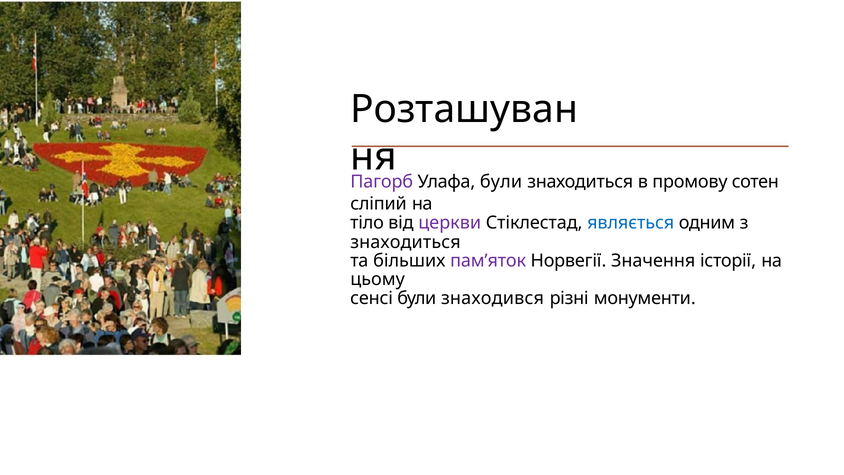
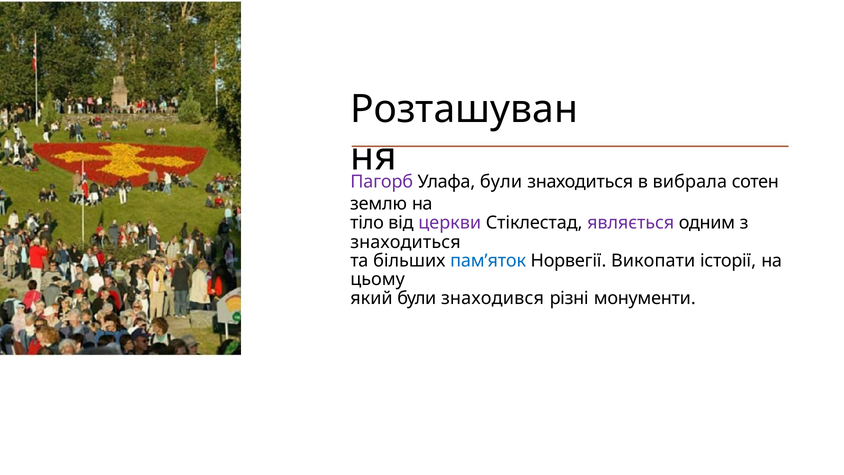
промову: промову -> вибрала (690, 182)
сліпий: сліпий -> землю (379, 204)
являється colour: blue -> purple (631, 223)
пам’яток colour: purple -> blue (488, 260)
Значення: Значення -> Викопати (653, 260)
сенсі: сенсі -> який (371, 298)
